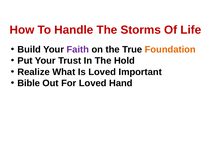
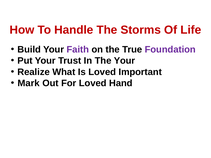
Foundation colour: orange -> purple (170, 50)
The Hold: Hold -> Your (124, 61)
Bible: Bible -> Mark (29, 83)
